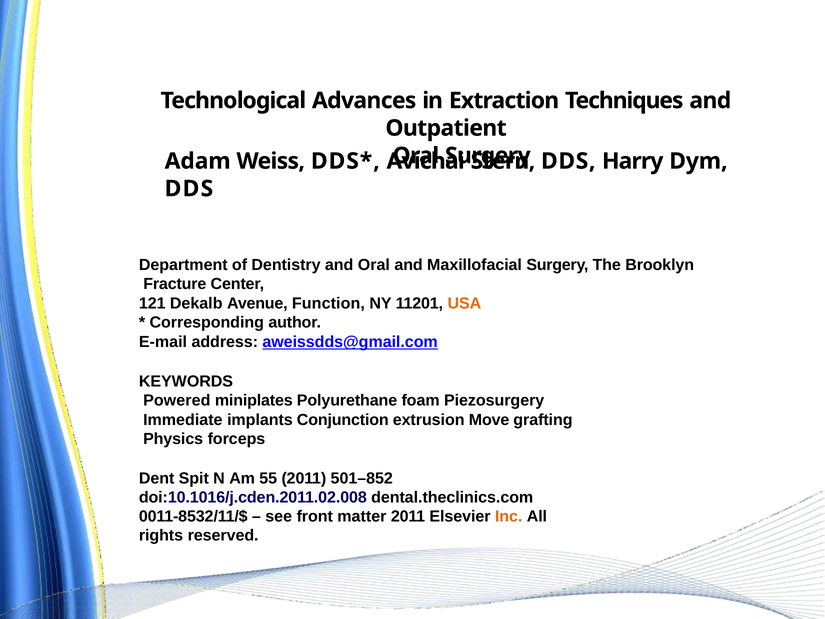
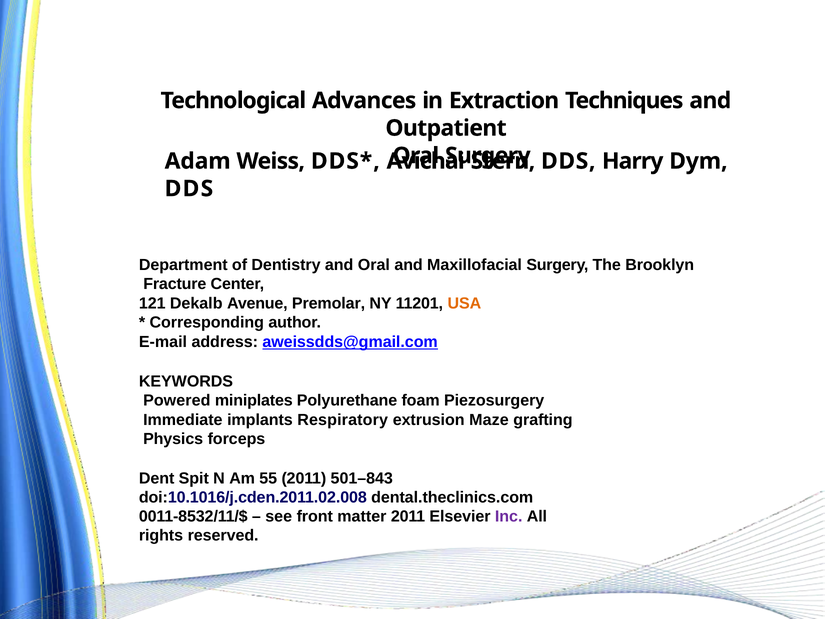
Function: Function -> Premolar (329, 303)
Conjunction: Conjunction -> Respiratory (343, 420)
Move: Move -> Maze (489, 420)
501–852: 501–852 -> 501–843 (362, 478)
Inc colour: orange -> purple (509, 516)
